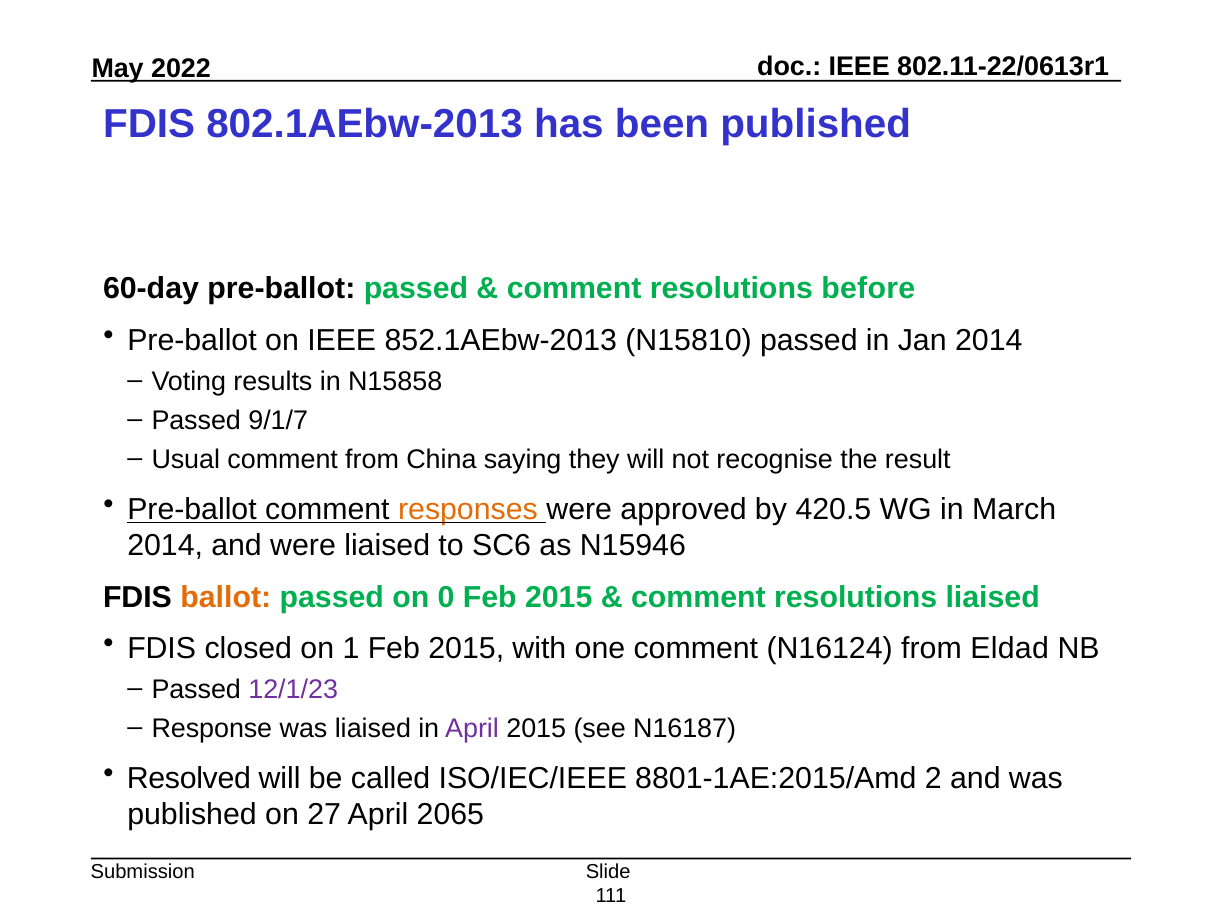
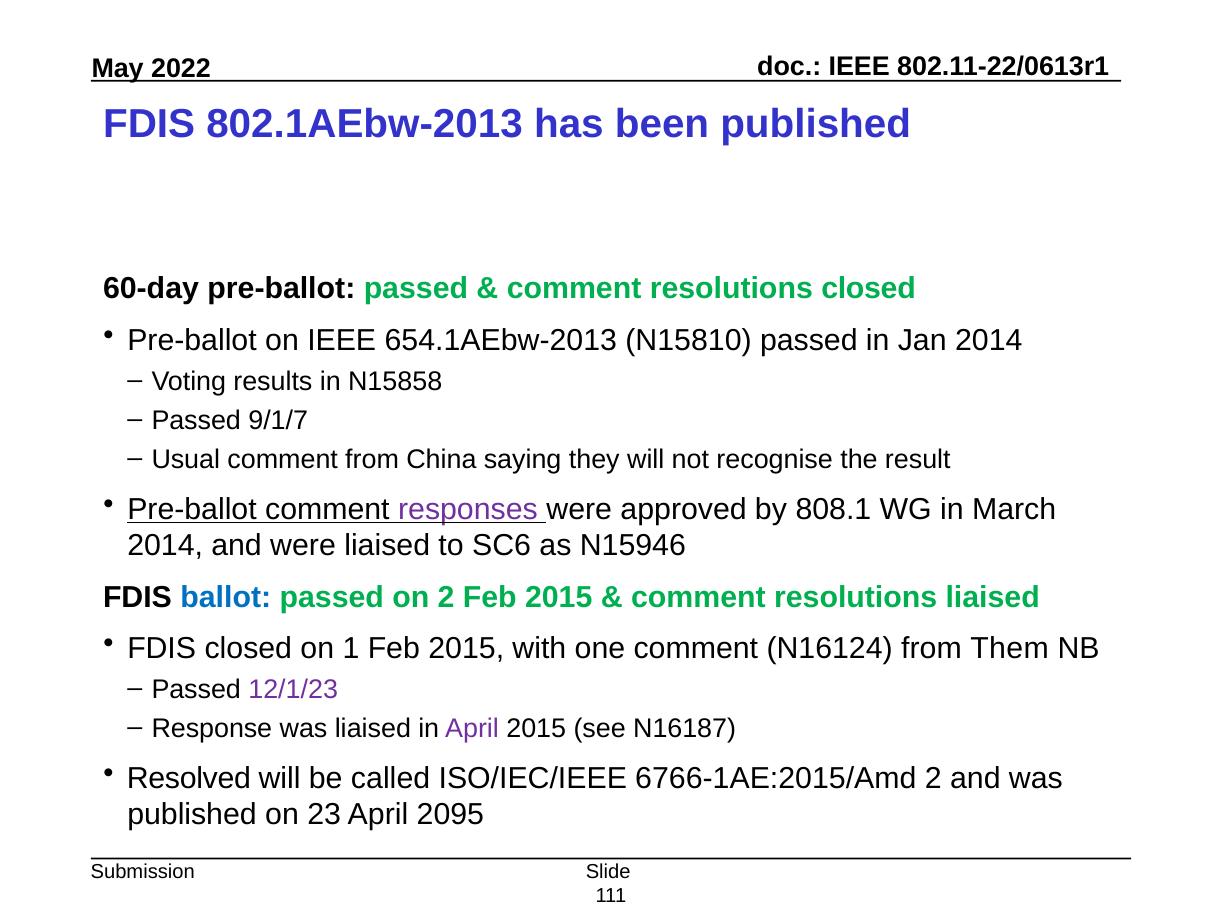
resolutions before: before -> closed (869, 289)
852.1AEbw-2013: 852.1AEbw-2013 -> 654.1AEbw-2013 (501, 341)
responses colour: orange -> purple (468, 509)
420.5: 420.5 -> 808.1 (833, 509)
ballot colour: orange -> blue (226, 597)
on 0: 0 -> 2 (446, 597)
Eldad: Eldad -> Them (1010, 649)
8801-1AE:2015/Amd: 8801-1AE:2015/Amd -> 6766-1AE:2015/Amd (776, 778)
27: 27 -> 23 (324, 815)
2065: 2065 -> 2095 (450, 815)
